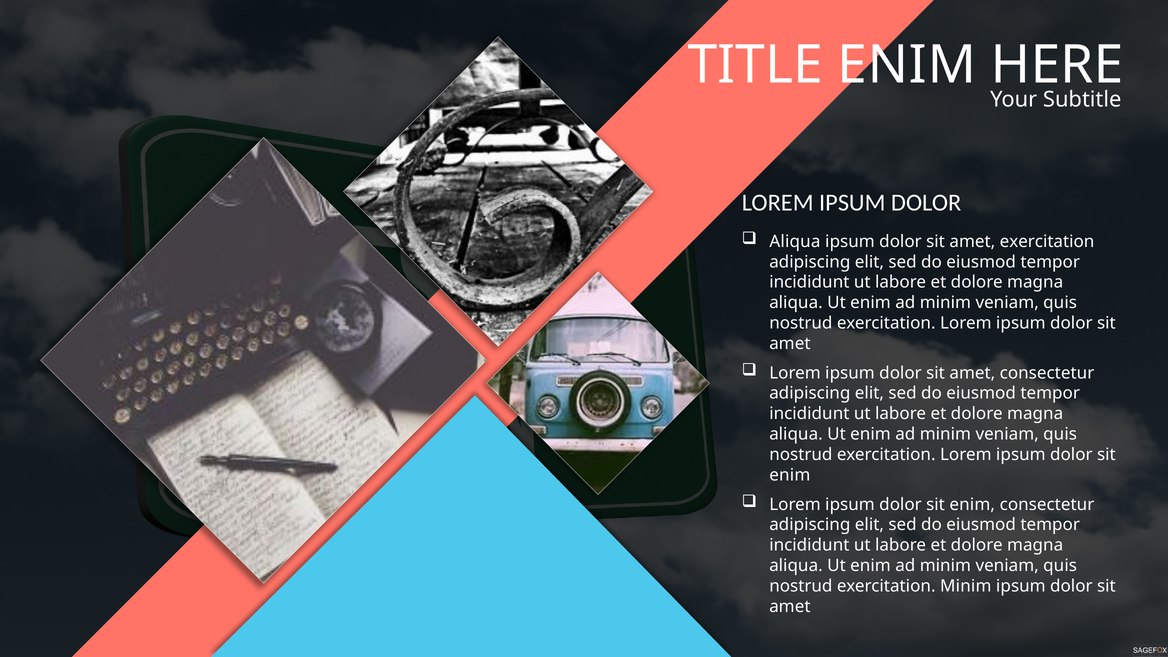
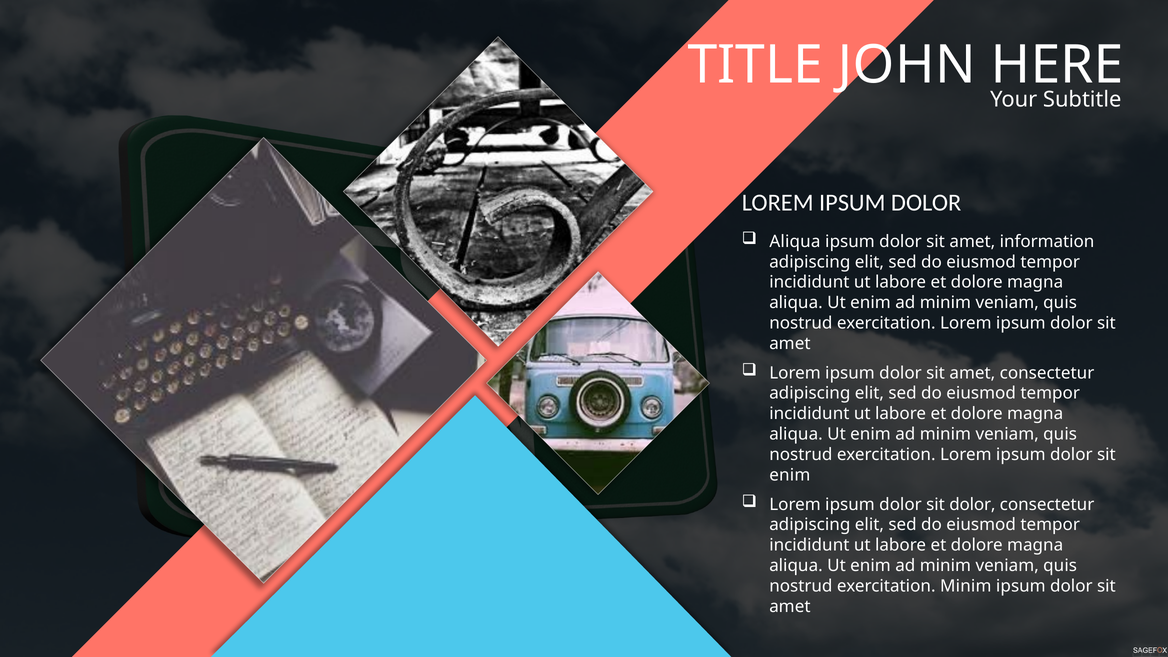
TITLE ENIM: ENIM -> JOHN (907, 65)
amet exercitation: exercitation -> information (1047, 241)
enim: enim -> dolor (972, 504)
